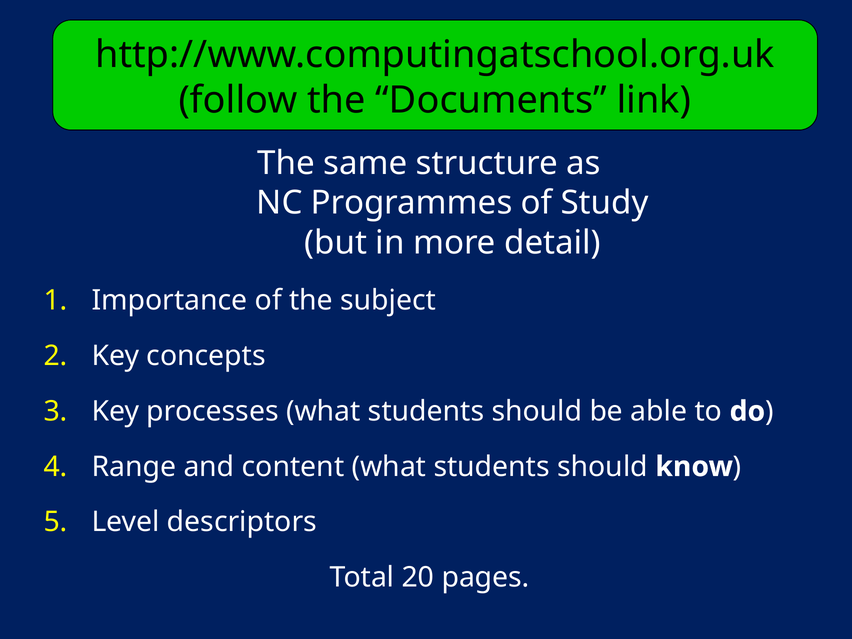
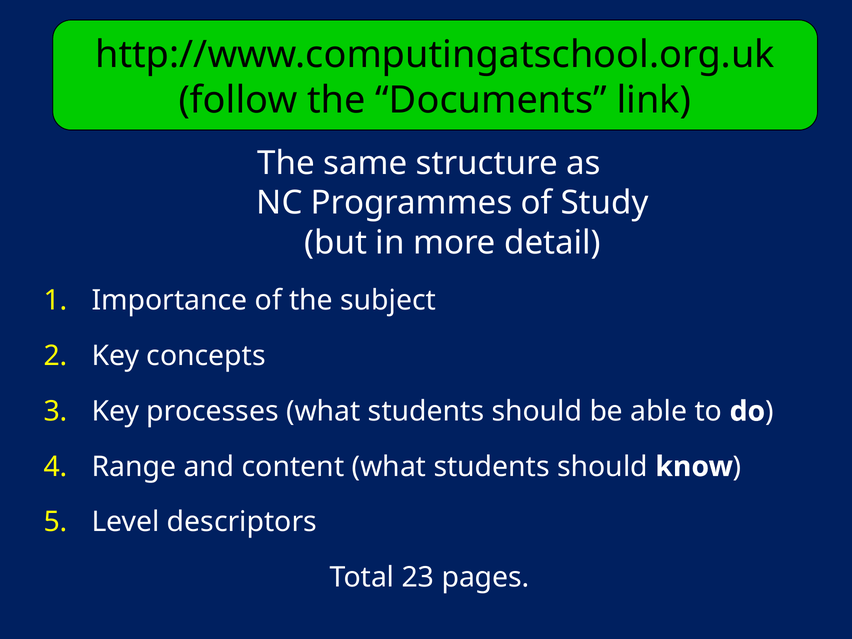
20: 20 -> 23 (418, 577)
